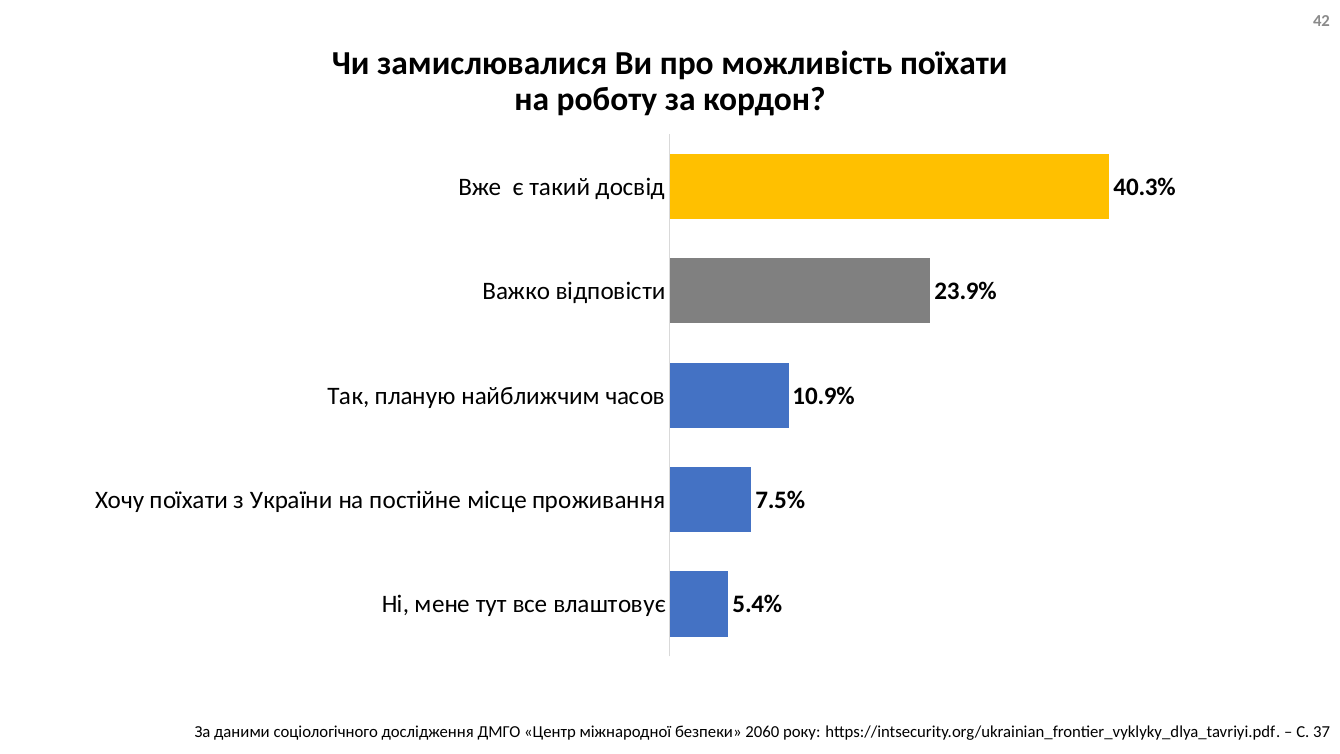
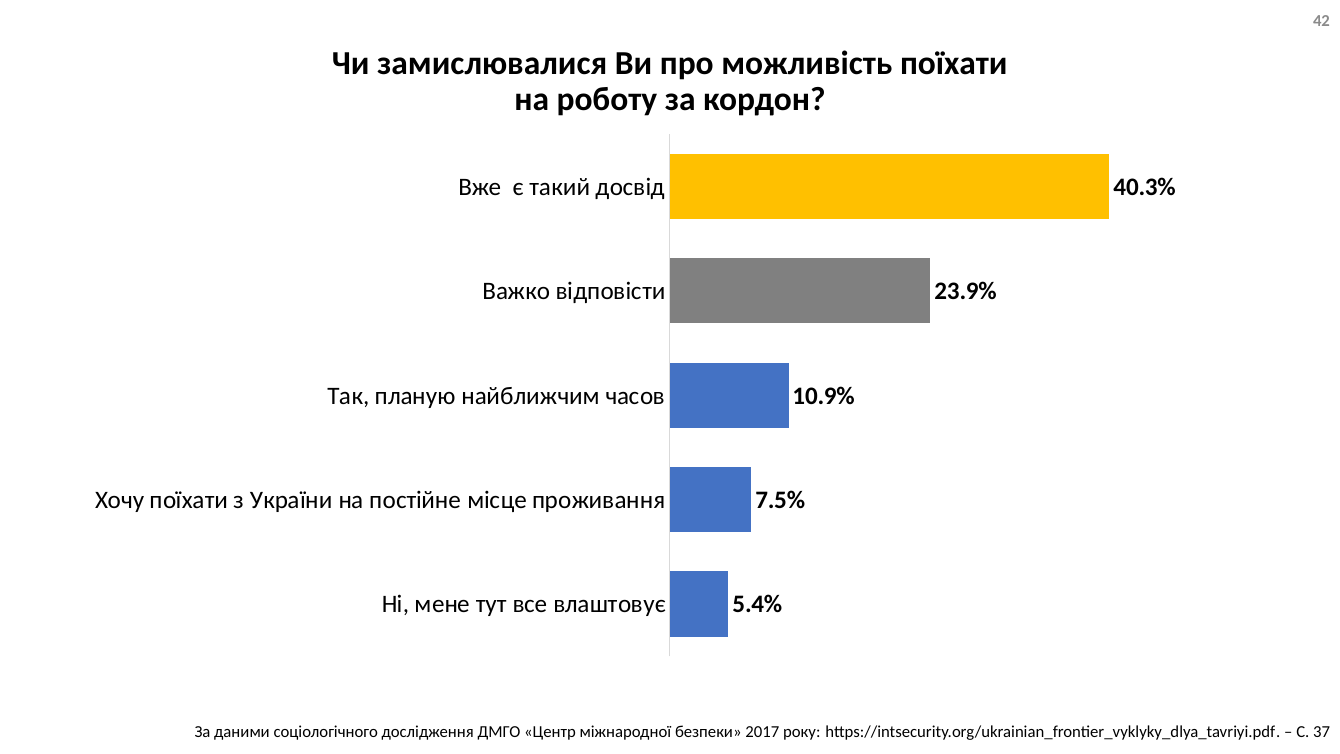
2060: 2060 -> 2017 (762, 731)
